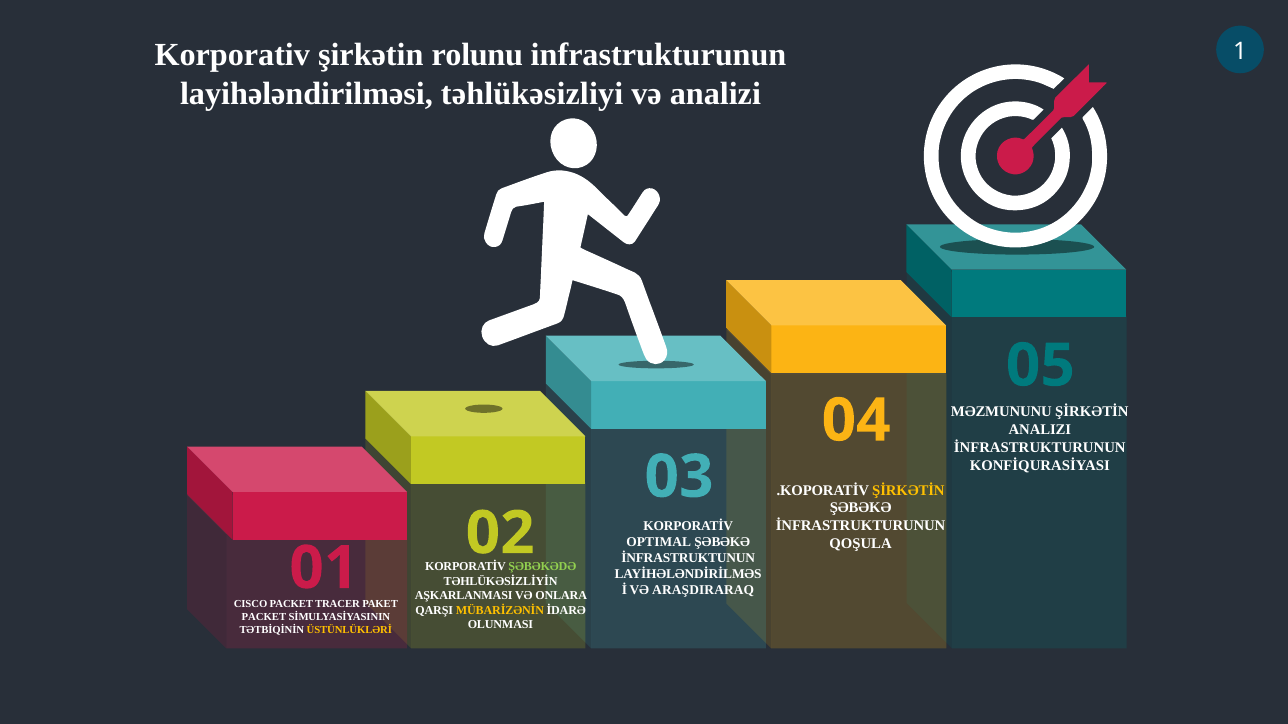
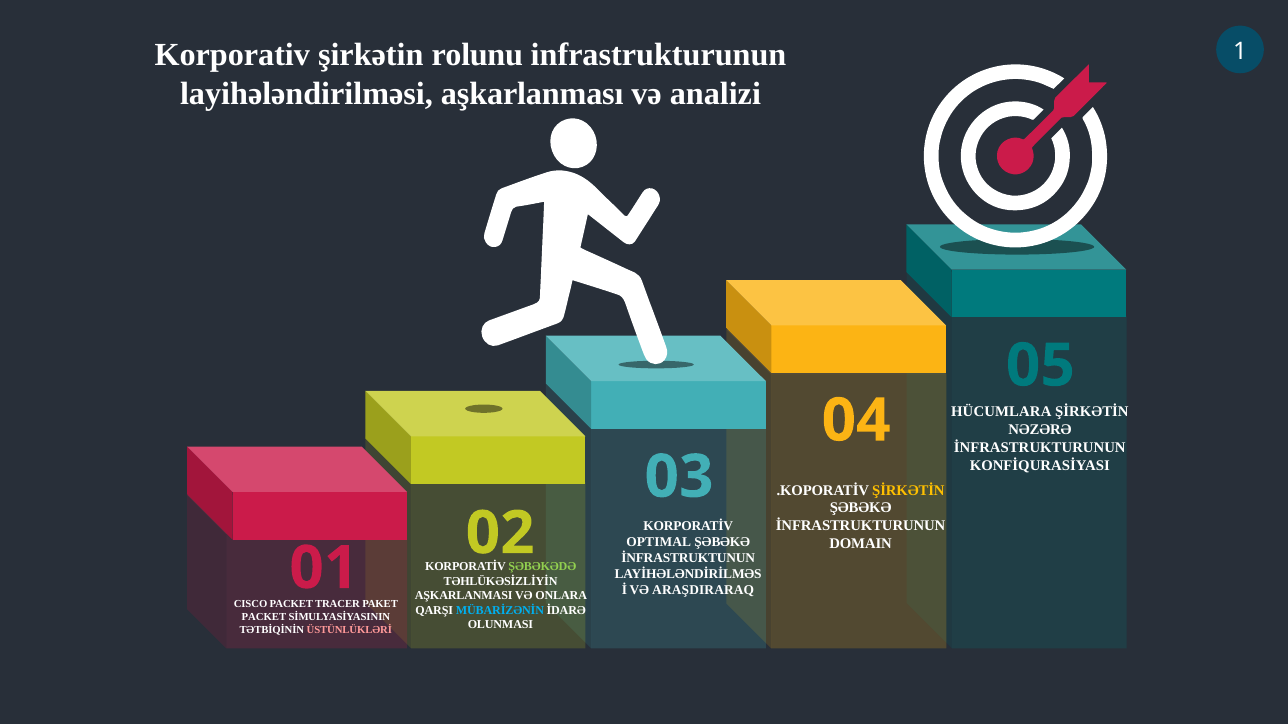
təhlükəsizliyi: təhlükəsizliyi -> aşkarlanması (532, 94)
MƏZMUNUNU: MƏZMUNUNU -> HÜCUMLARA (1001, 412)
ANALIZI: ANALIZI -> NƏZƏRƏ (1040, 430)
QOŞULA: QOŞULA -> DOMAIN (861, 544)
MÜBARİZƏNİN colour: yellow -> light blue (500, 611)
ÜSTÜNLÜKLƏRİ colour: yellow -> pink (349, 630)
